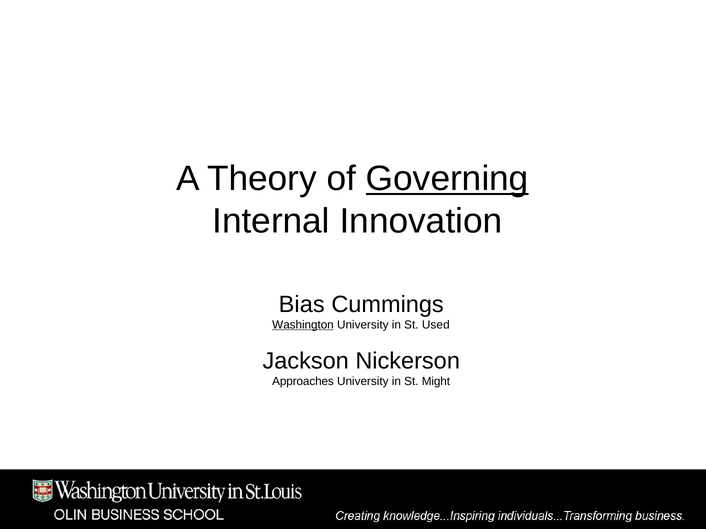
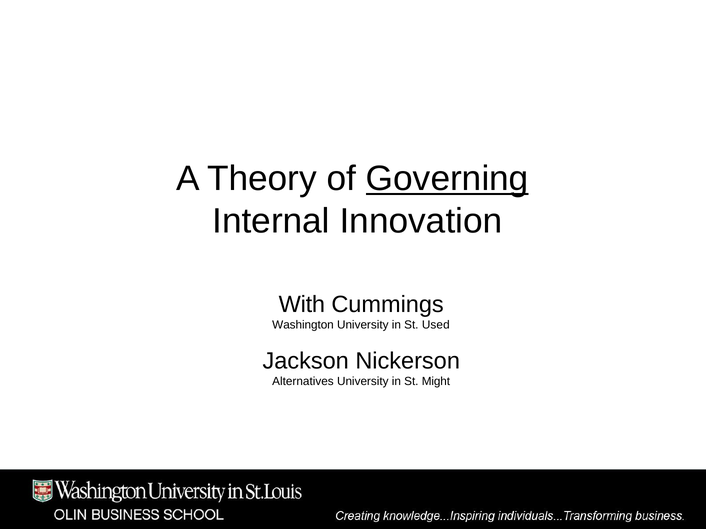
Bias: Bias -> With (302, 305)
Washington underline: present -> none (303, 325)
Approaches: Approaches -> Alternatives (303, 382)
